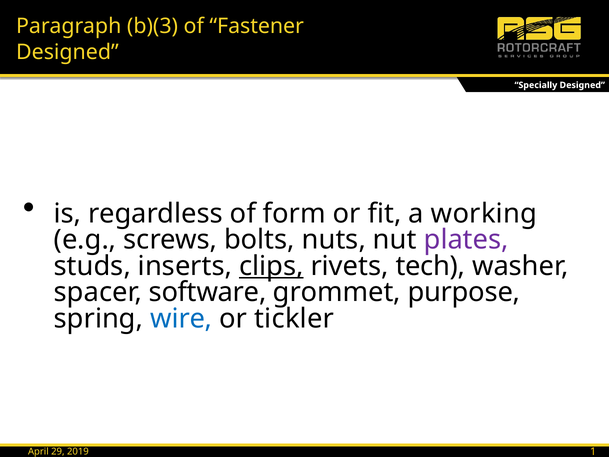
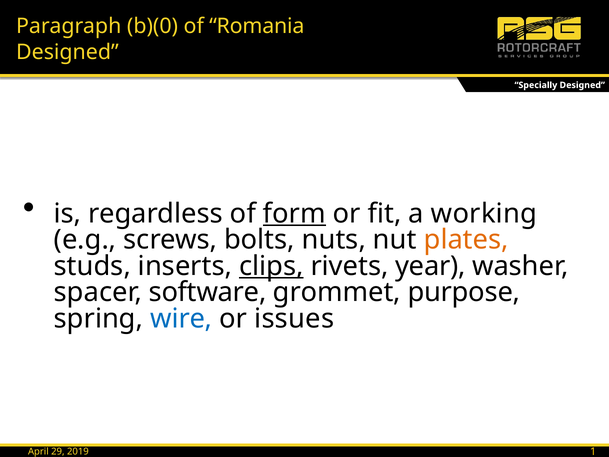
b)(3: b)(3 -> b)(0 (152, 26)
Fastener: Fastener -> Romania (257, 26)
form underline: none -> present (294, 213)
plates colour: purple -> orange (466, 240)
tech: tech -> year (430, 266)
tickler: tickler -> issues (294, 318)
